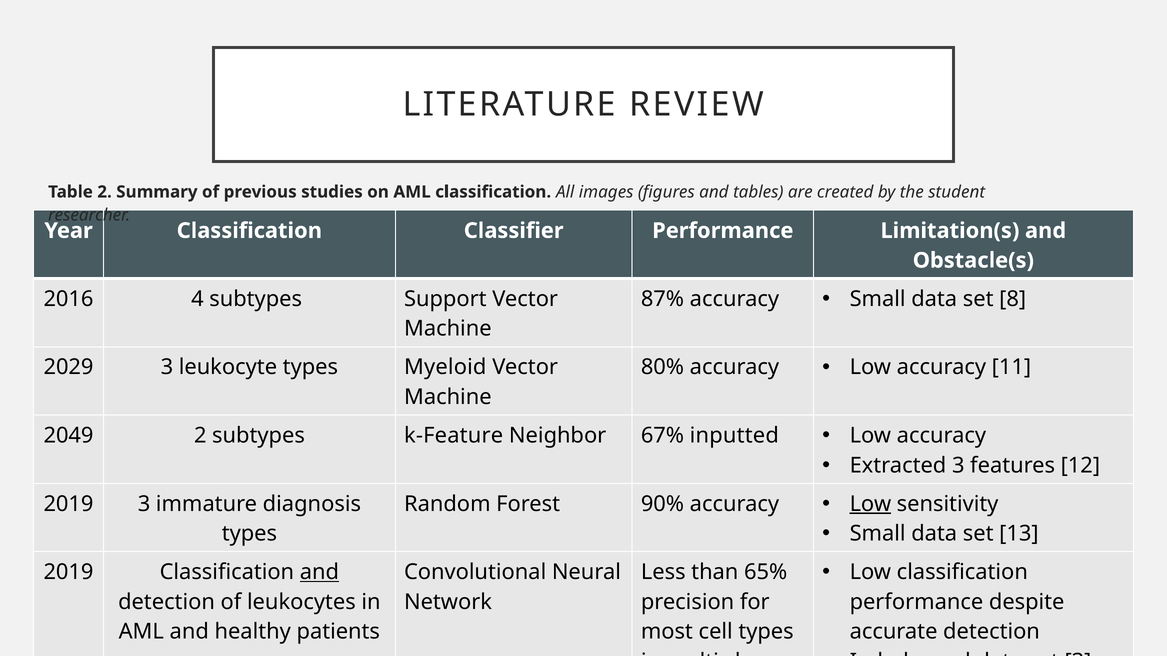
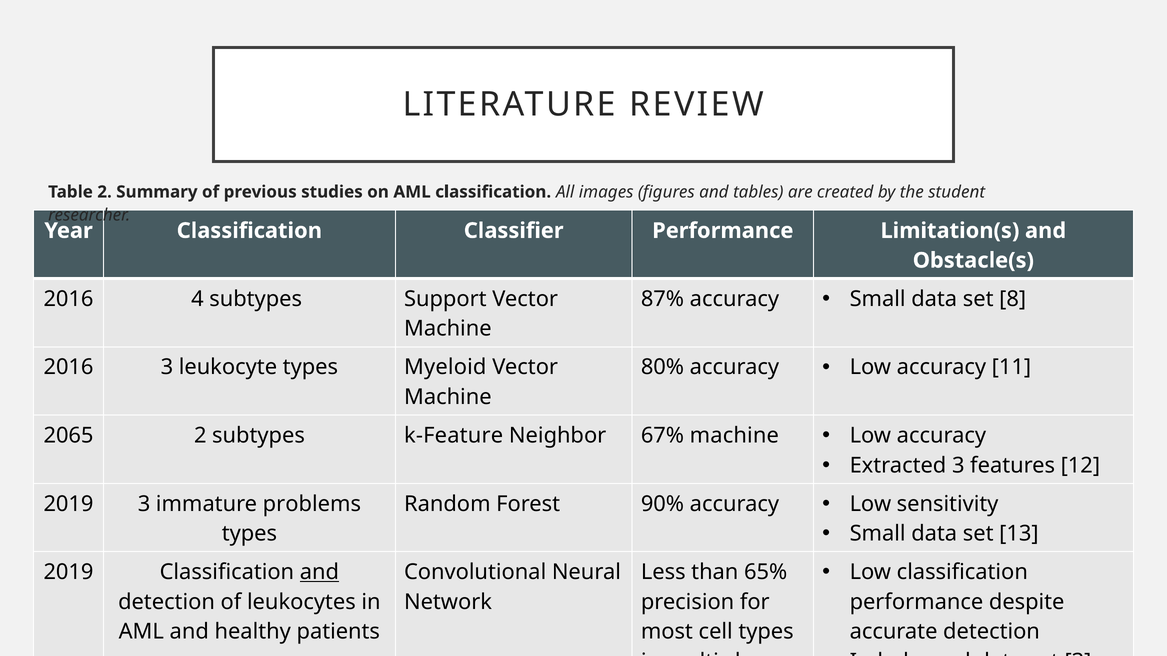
2029: 2029 -> 2016 (69, 368)
2049: 2049 -> 2065 (69, 436)
67% inputted: inputted -> machine (734, 436)
diagnosis: diagnosis -> problems (312, 504)
Low underline: present -> none (870, 504)
